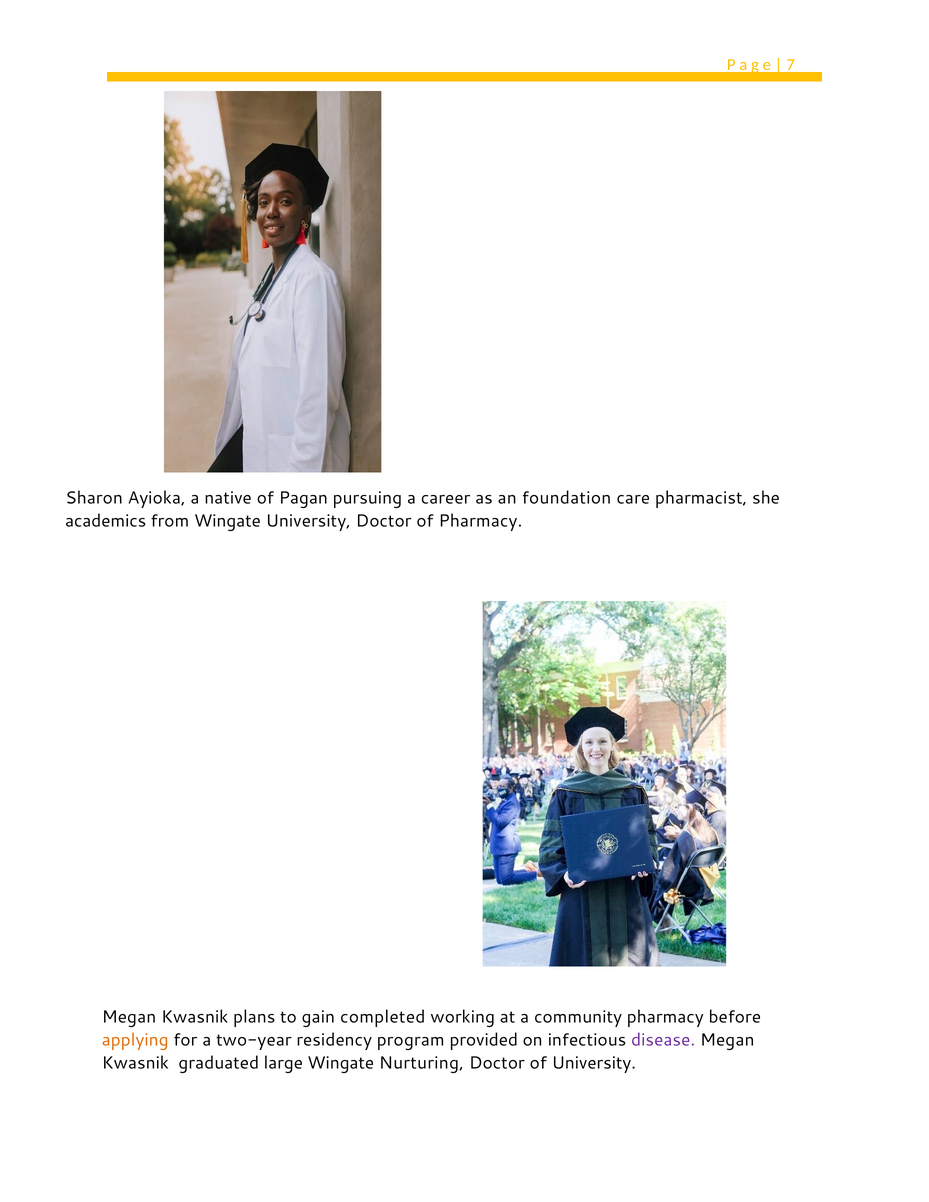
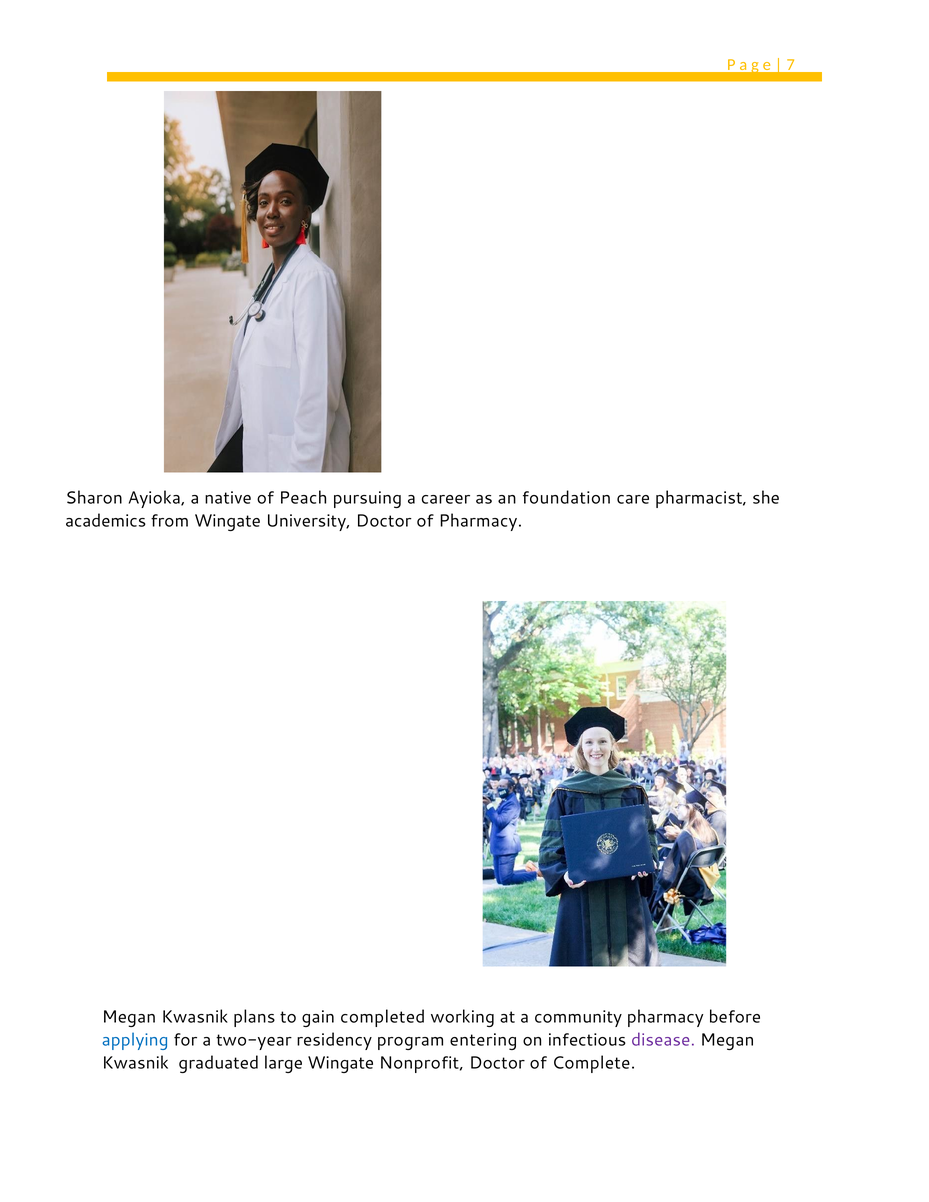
Pagan: Pagan -> Peach (303, 498)
applying colour: orange -> blue (135, 1040)
provided: provided -> entering (484, 1040)
Nurturing: Nurturing -> Nonprofit (421, 1063)
of University: University -> Complete (594, 1063)
